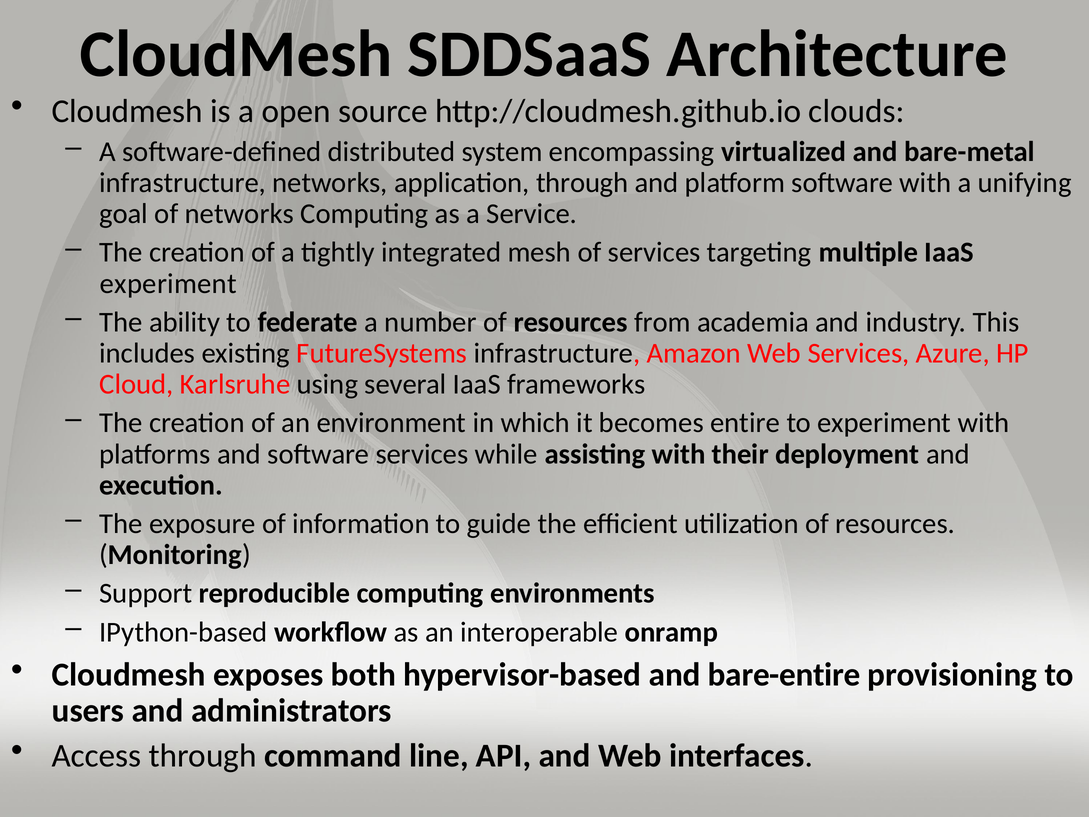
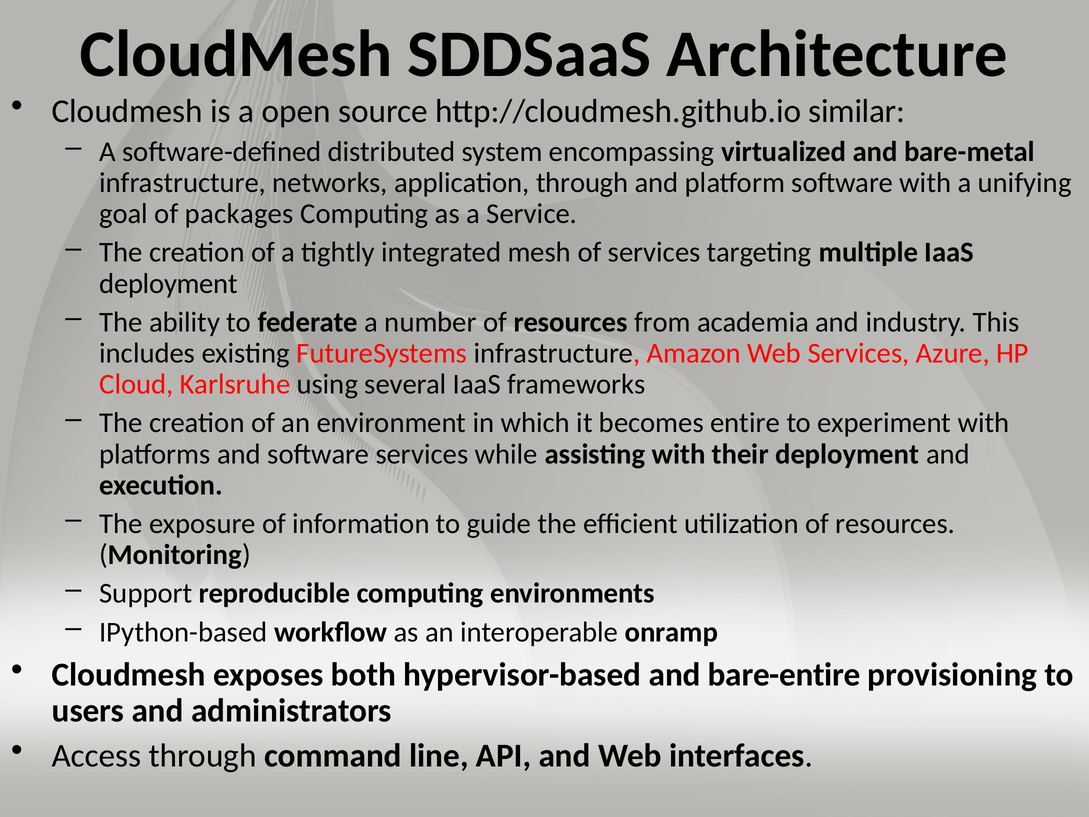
clouds: clouds -> similar (857, 111)
of networks: networks -> packages (239, 214)
experiment: experiment -> deployment (169, 283)
